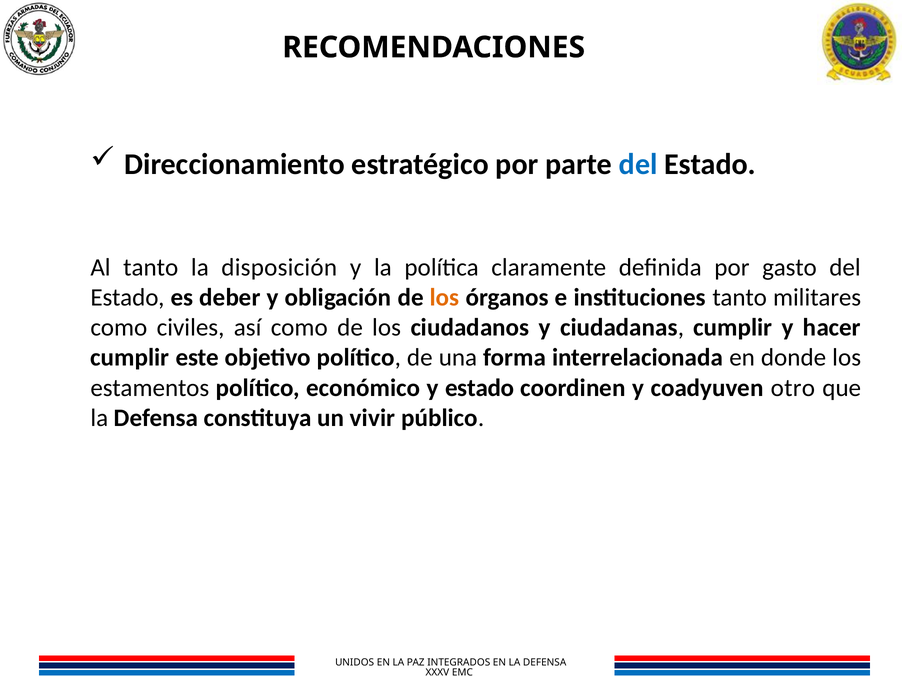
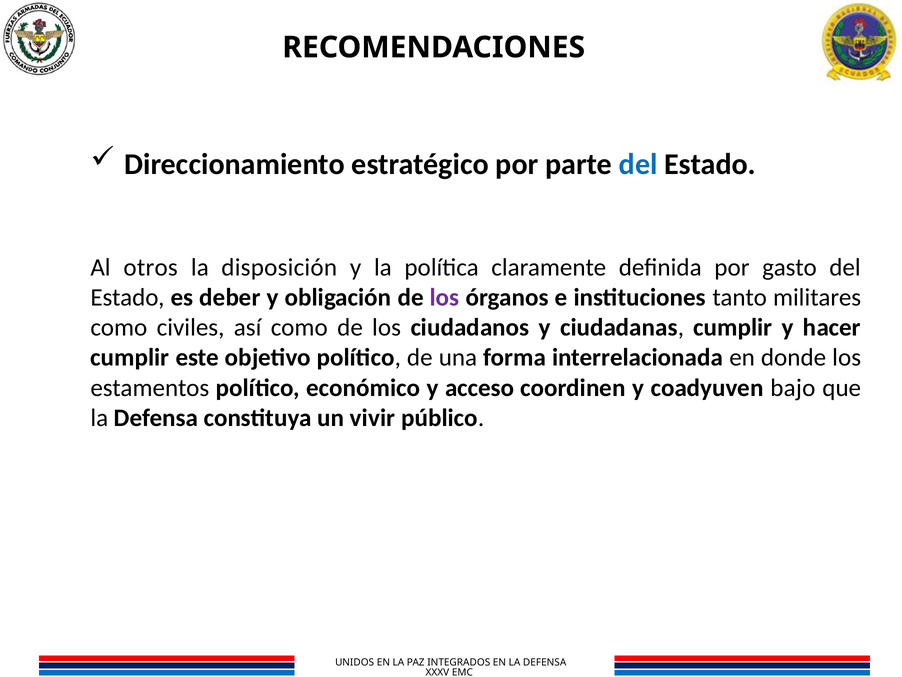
Al tanto: tanto -> otros (151, 267)
los colour: orange -> purple (445, 297)
y estado: estado -> acceso (480, 387)
otro: otro -> bajo (793, 387)
